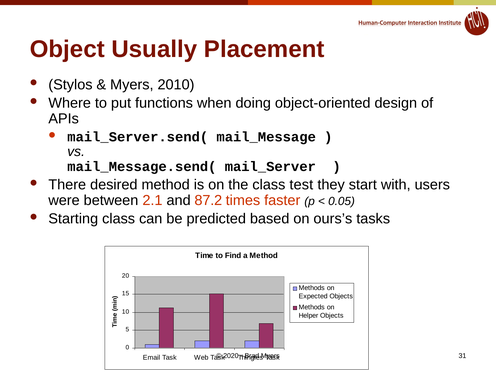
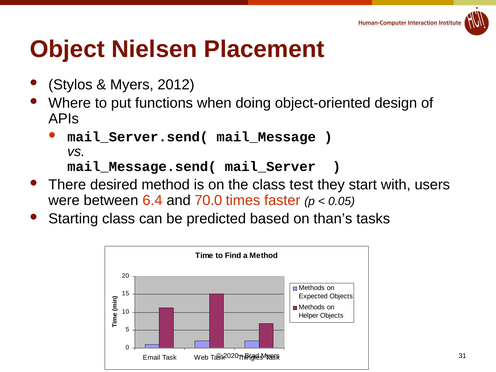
Usually: Usually -> Nielsen (154, 49)
2010: 2010 -> 2012 (176, 85)
2.1: 2.1 -> 6.4 (152, 200)
87.2: 87.2 -> 70.0 (208, 200)
ours’s: ours’s -> than’s (333, 219)
